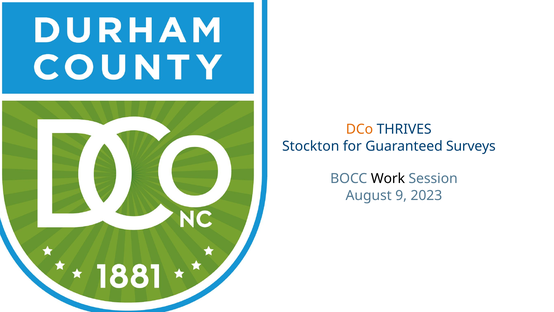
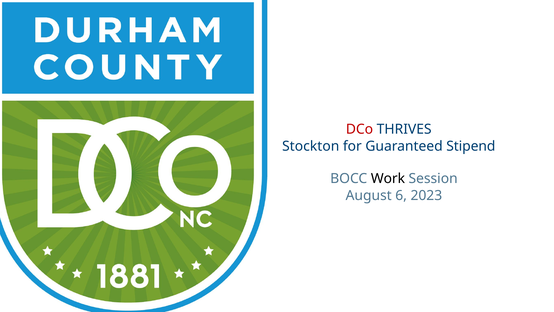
DCo colour: orange -> red (360, 129)
Surveys: Surveys -> Stipend (471, 146)
9: 9 -> 6 (401, 195)
